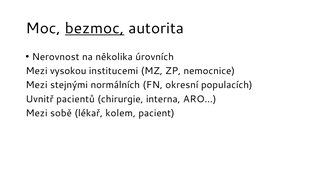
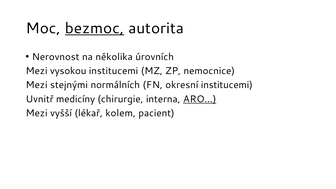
okresní populacích: populacích -> institucemi (227, 85)
pacientů: pacientů -> medicíny (76, 99)
ARO… underline: none -> present (200, 99)
sobě: sobě -> vyšší (61, 113)
